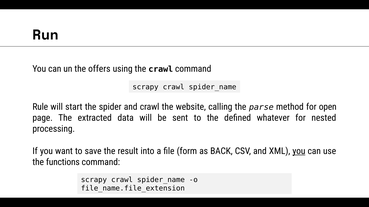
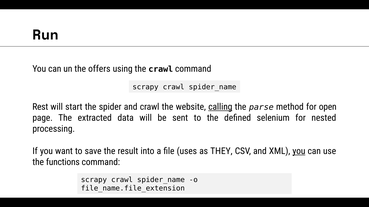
Rule: Rule -> Rest (40, 107)
calling underline: none -> present (220, 107)
whatever: whatever -> selenium (273, 118)
form: form -> uses (187, 151)
BACK: BACK -> THEY (221, 151)
